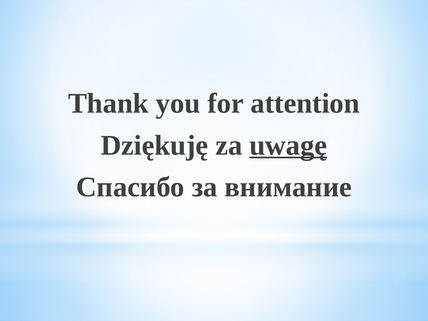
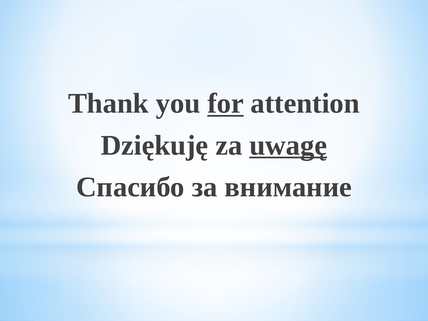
for underline: none -> present (226, 104)
